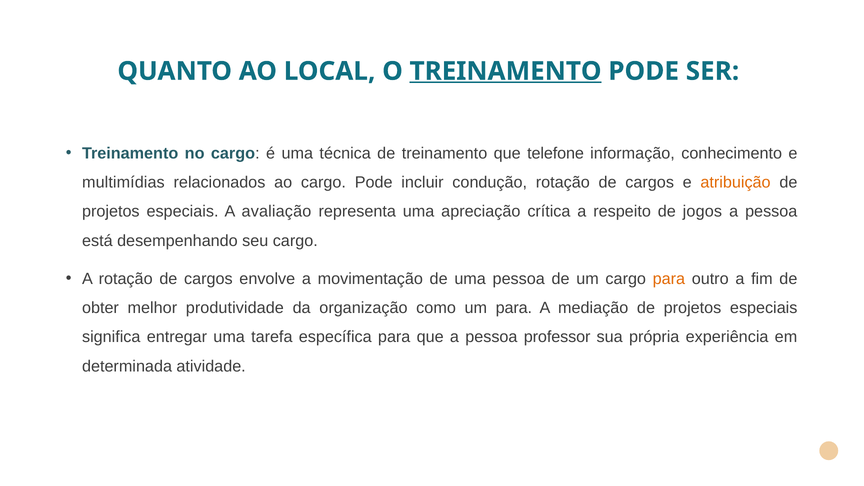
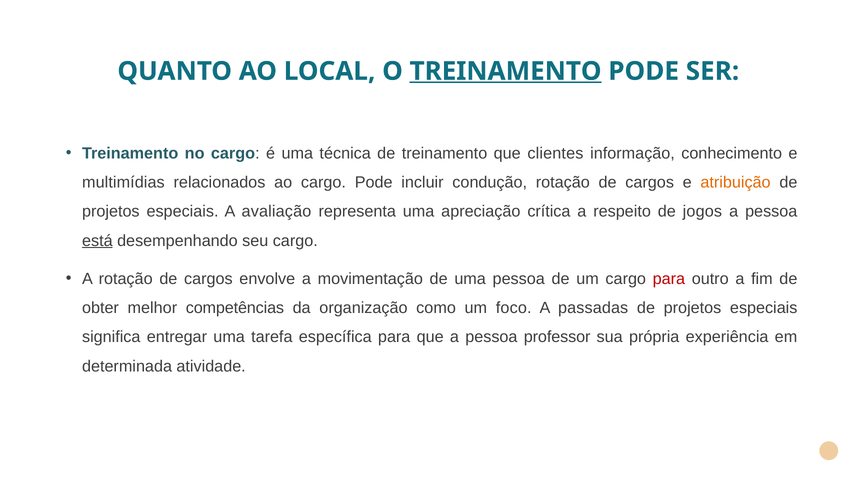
telefone: telefone -> clientes (555, 153)
está underline: none -> present (97, 241)
para colour: orange -> red (669, 279)
produtividade: produtividade -> competências (235, 308)
um para: para -> foco (514, 308)
mediação: mediação -> passadas (593, 308)
